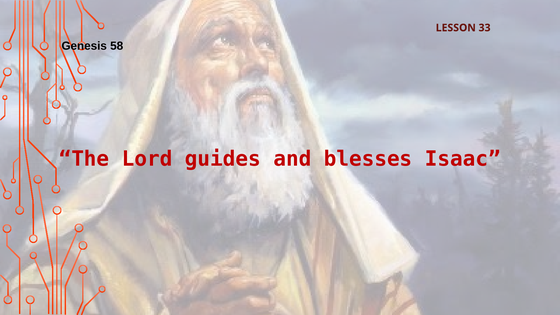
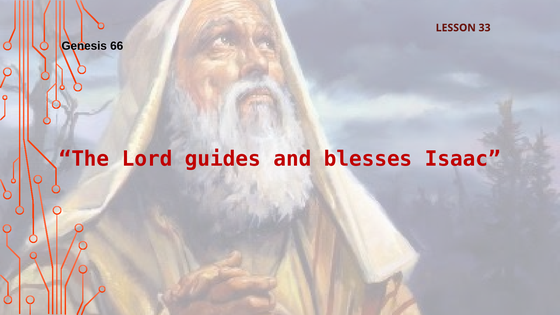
58: 58 -> 66 (117, 46)
